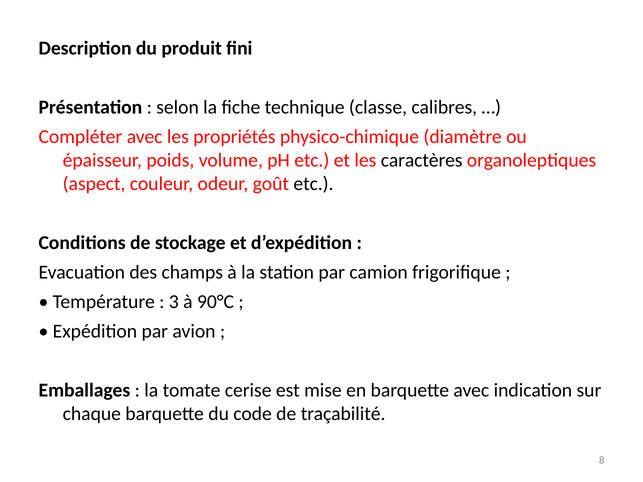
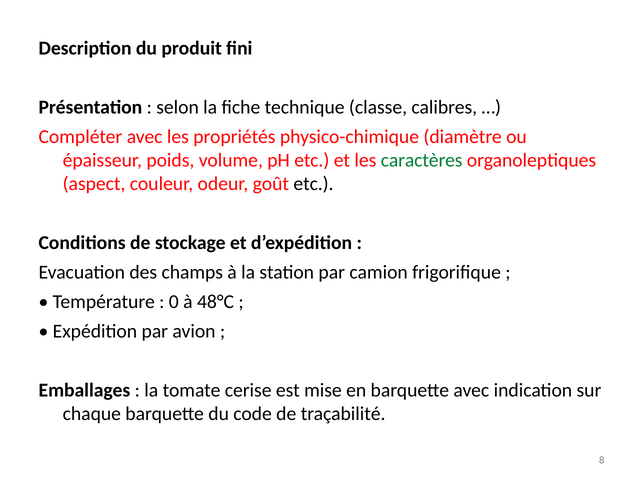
caractères colour: black -> green (422, 160)
3: 3 -> 0 (174, 302)
90°C: 90°C -> 48°C (216, 302)
